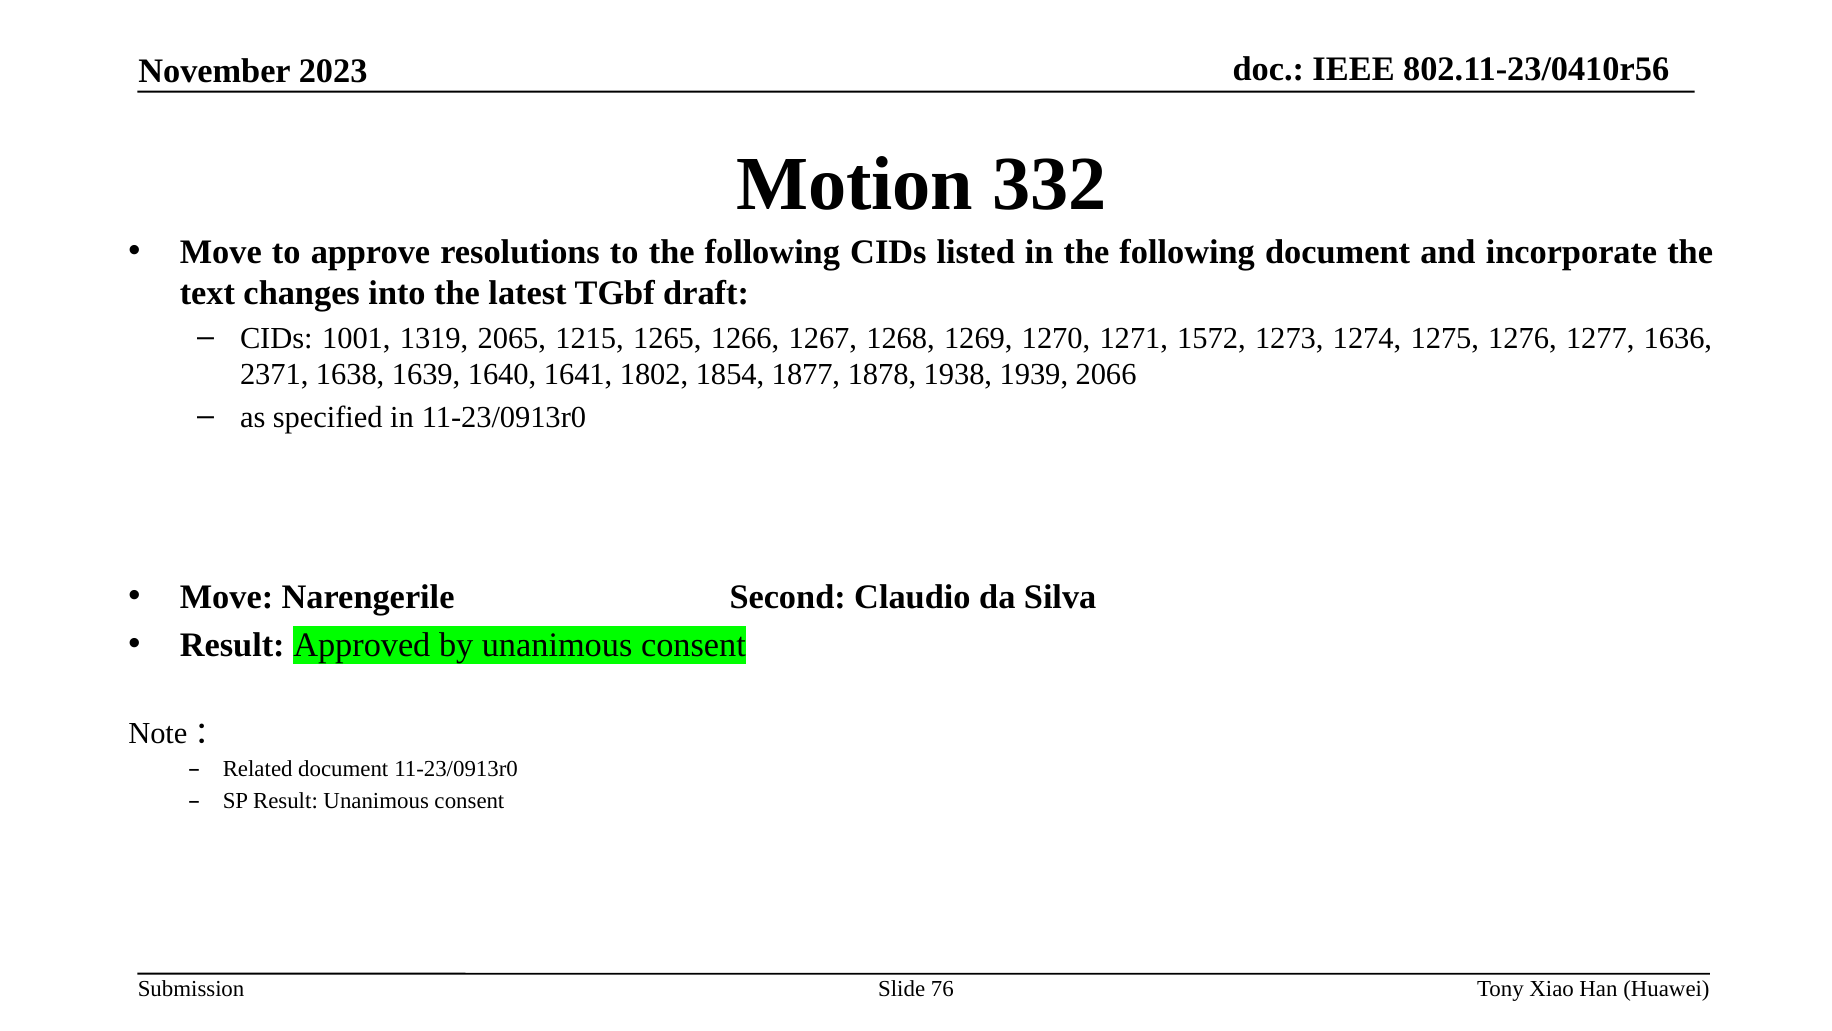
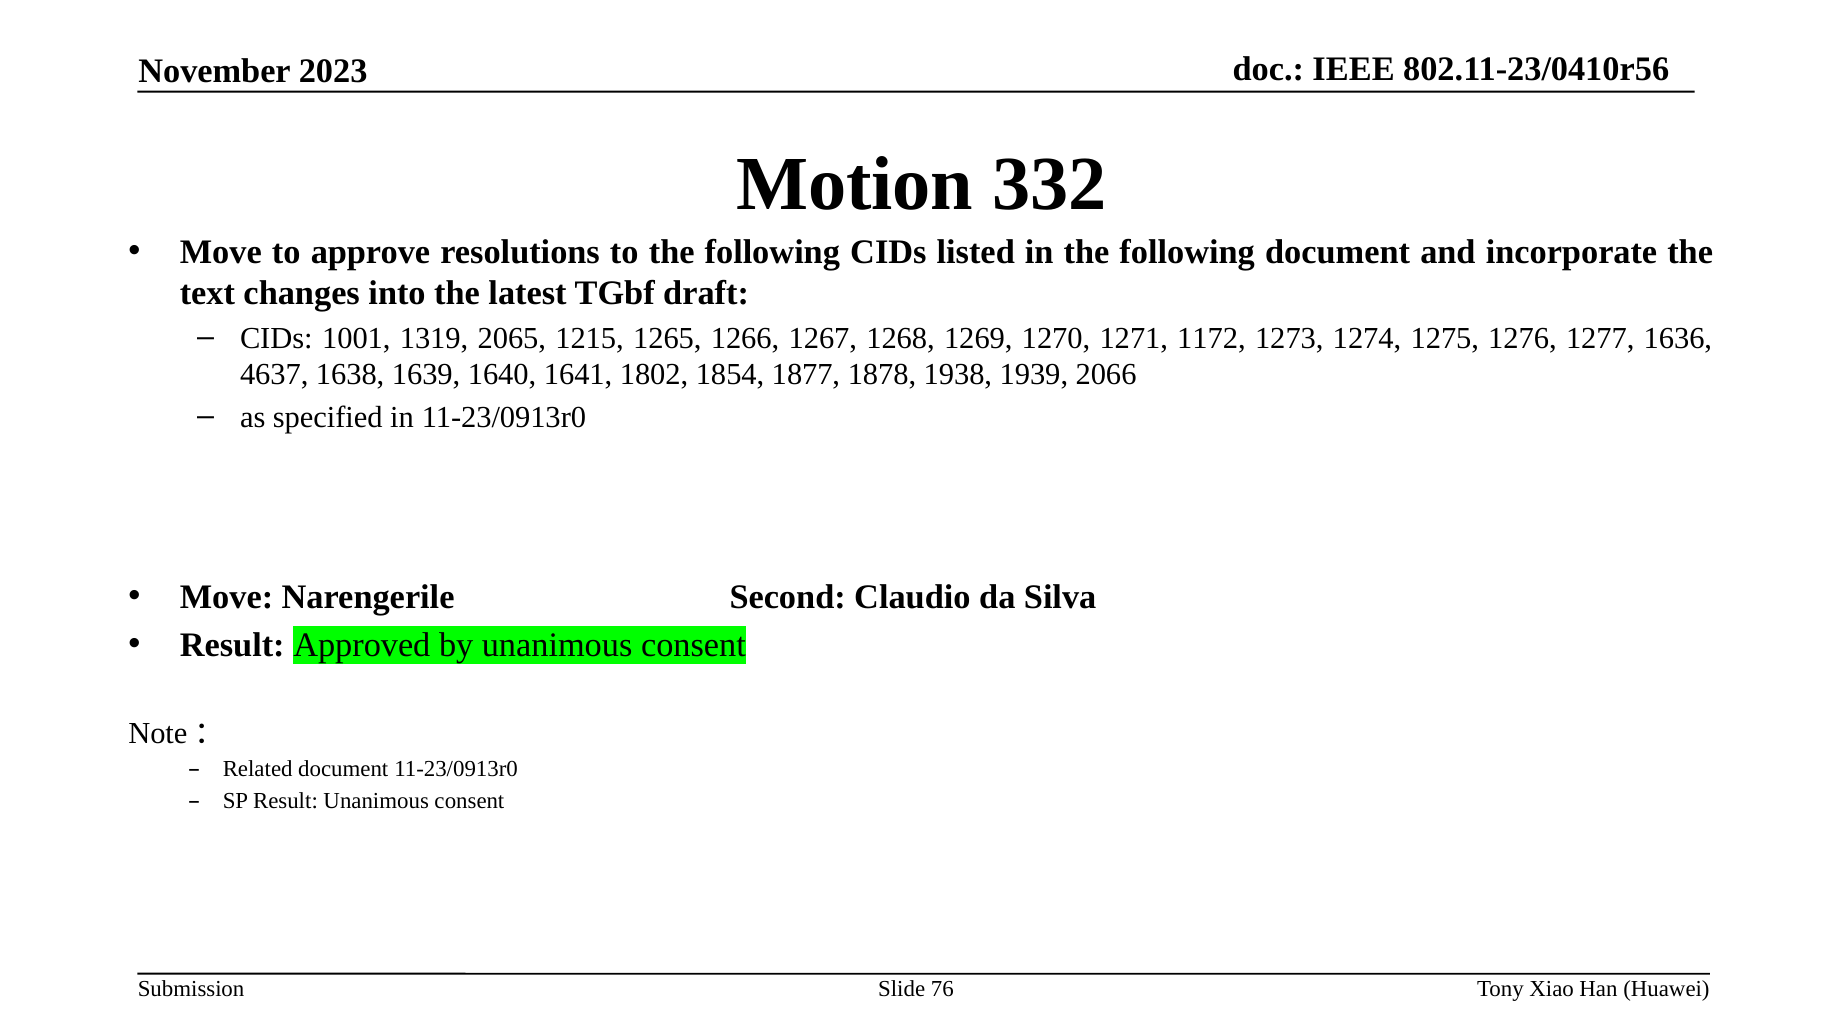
1572: 1572 -> 1172 (1211, 338)
2371: 2371 -> 4637 (274, 375)
